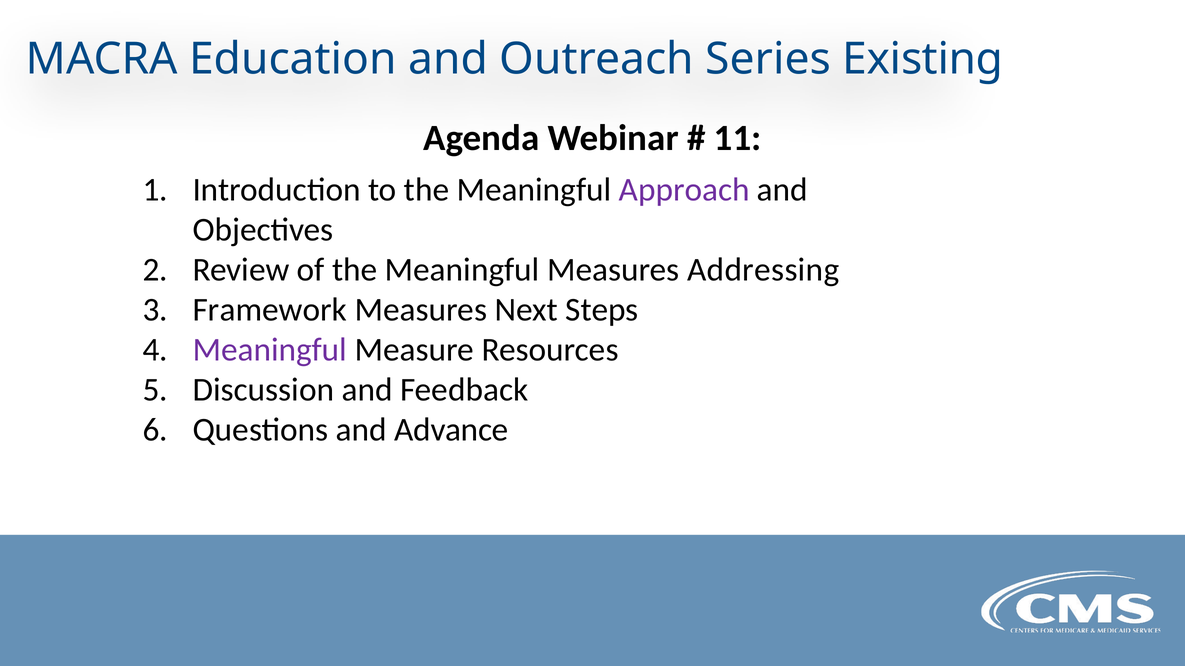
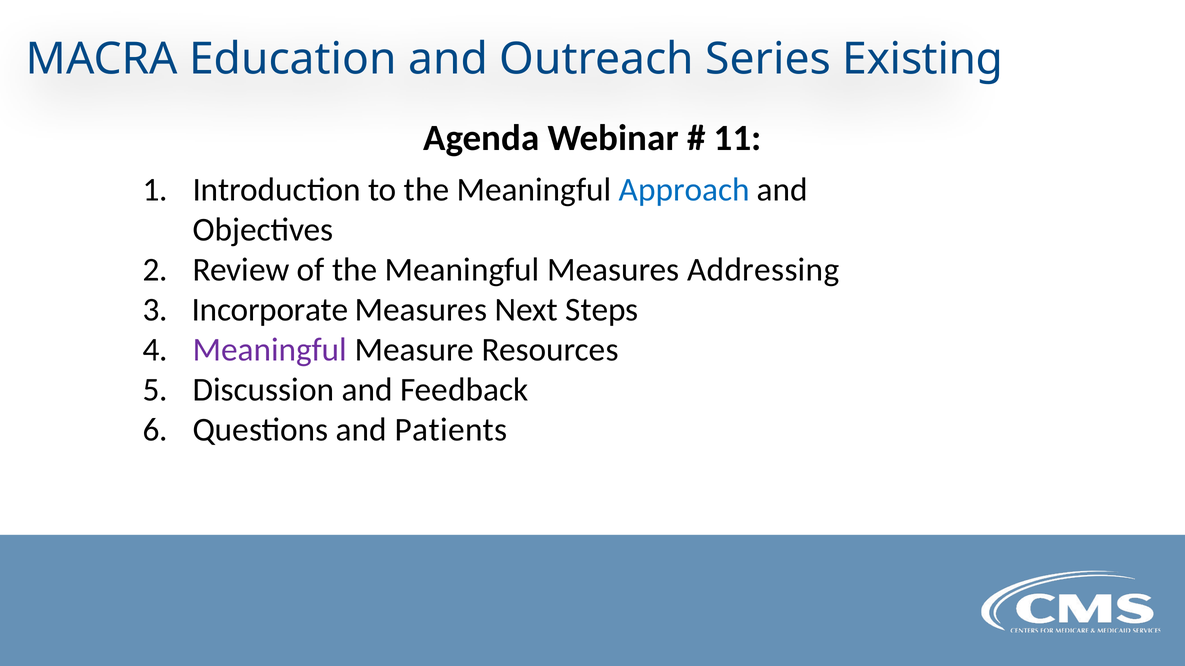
Approach colour: purple -> blue (684, 190)
Framework: Framework -> Incorporate (270, 310)
Advance: Advance -> Patients (451, 430)
